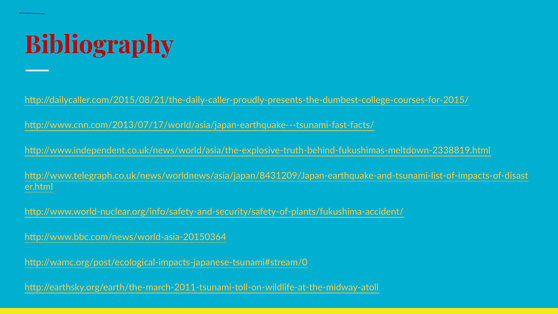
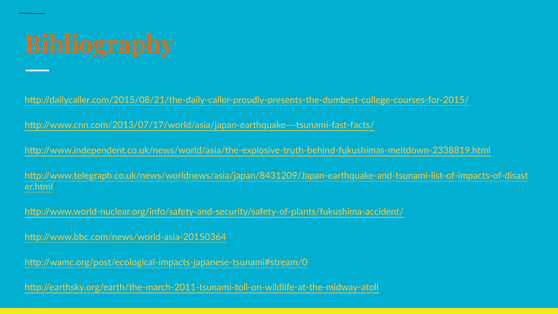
Bibliography colour: red -> orange (99, 45)
